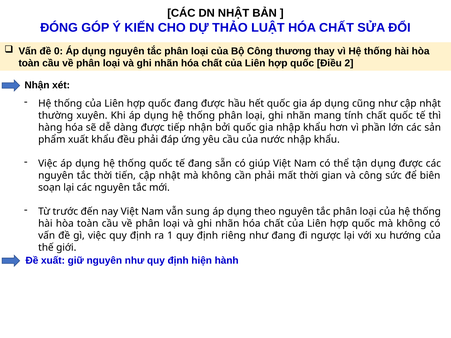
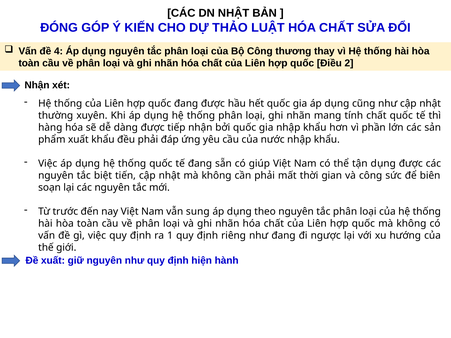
0: 0 -> 4 (58, 51)
tắc thời: thời -> biệt (103, 176)
